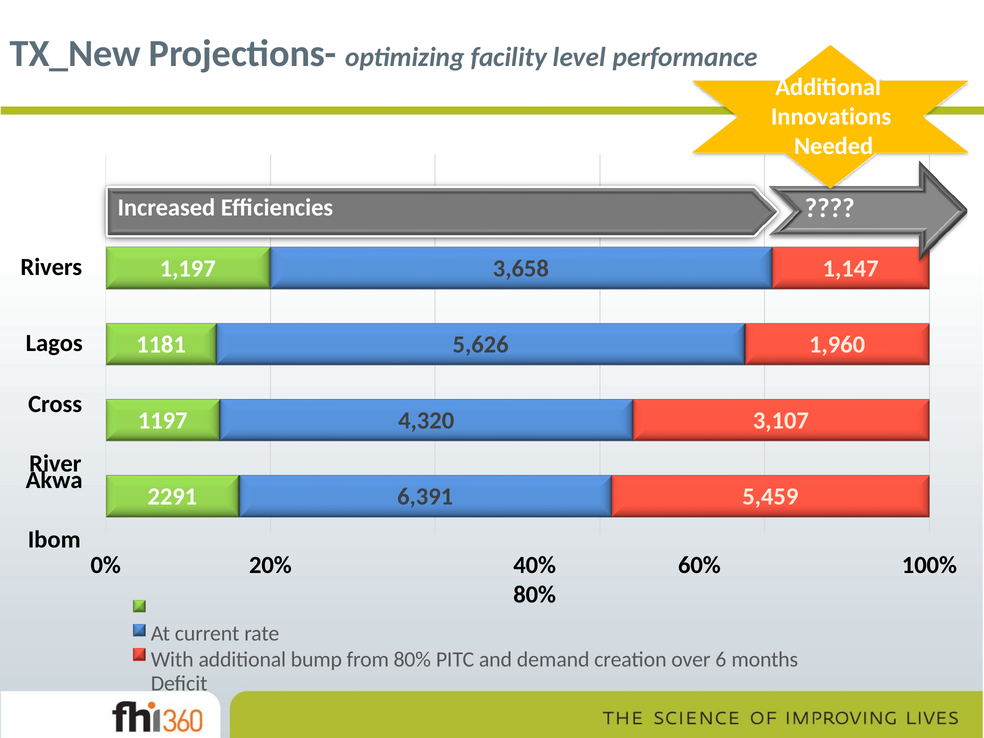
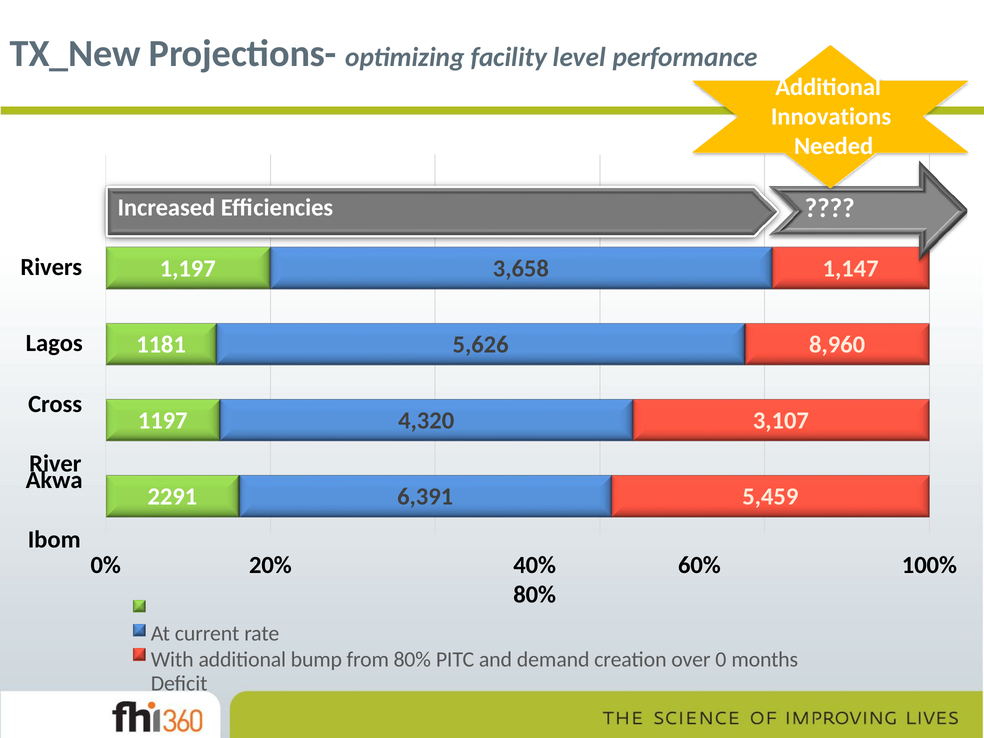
1,960: 1,960 -> 8,960 (837, 345)
6: 6 -> 0 (721, 659)
